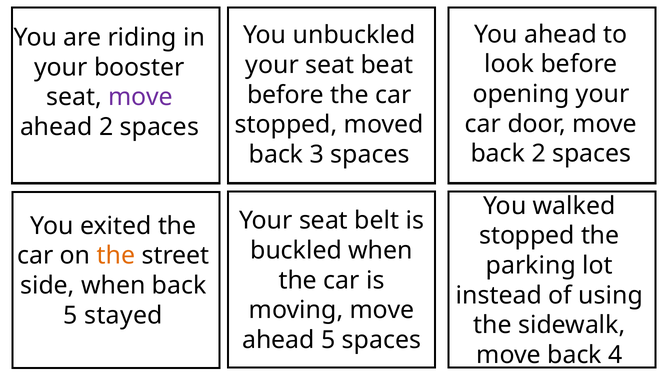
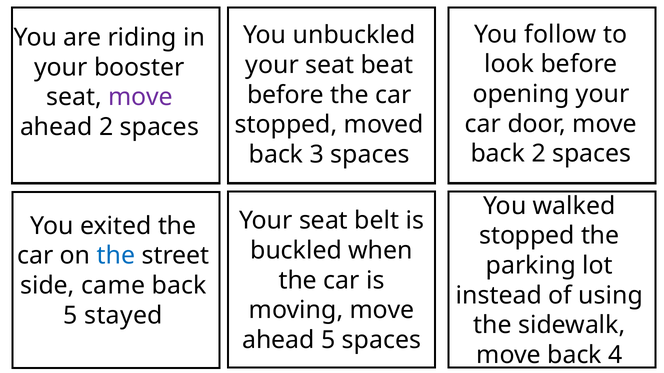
You ahead: ahead -> follow (560, 34)
the colour: orange -> blue (116, 256)
side when: when -> came (113, 286)
